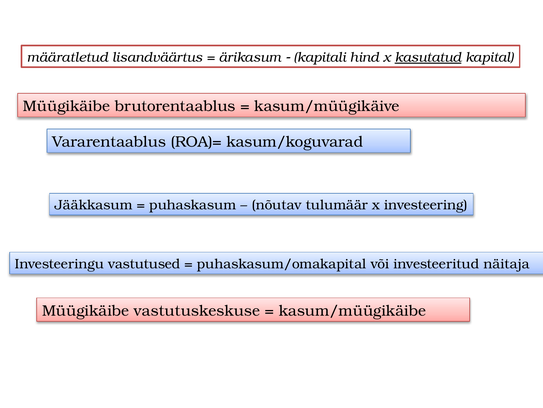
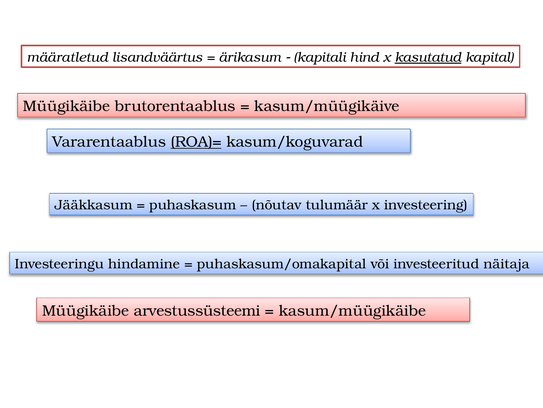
ROA)= underline: none -> present (196, 142)
vastutused: vastutused -> hindamine (144, 263)
vastutuskeskuse: vastutuskeskuse -> arvestussüsteemi (197, 310)
